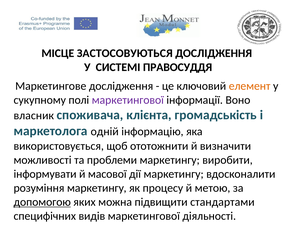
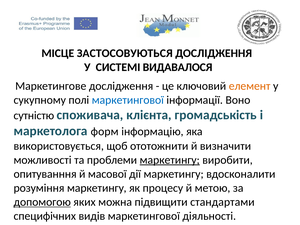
ПРАВОСУДДЯ: ПРАВОСУДДЯ -> ВИДАВАЛОСЯ (178, 67)
маркетингової colour: purple -> blue (128, 100)
власник: власник -> сутністю (34, 116)
одній: одній -> форм (105, 132)
маркетингу underline: none -> present (170, 160)
інформувати: інформувати -> опитуванння (45, 174)
